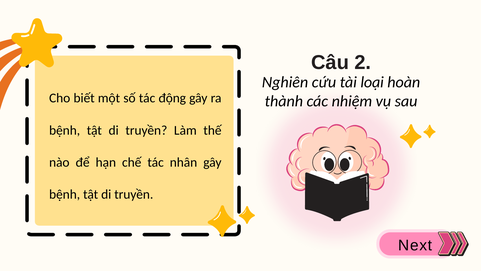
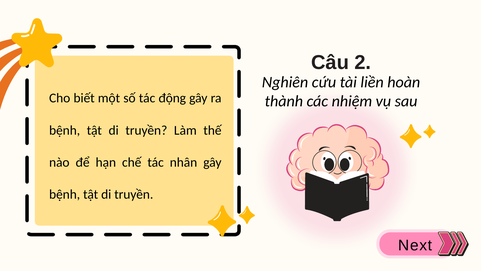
loại: loại -> liền (372, 82)
